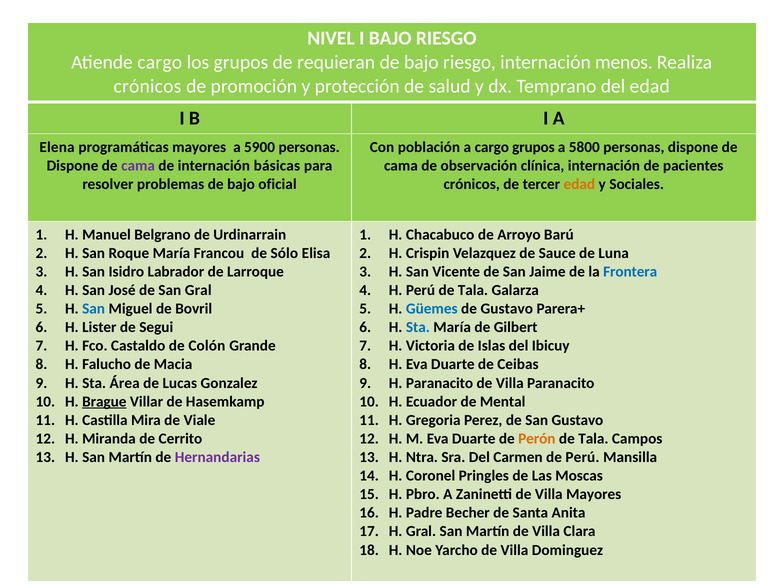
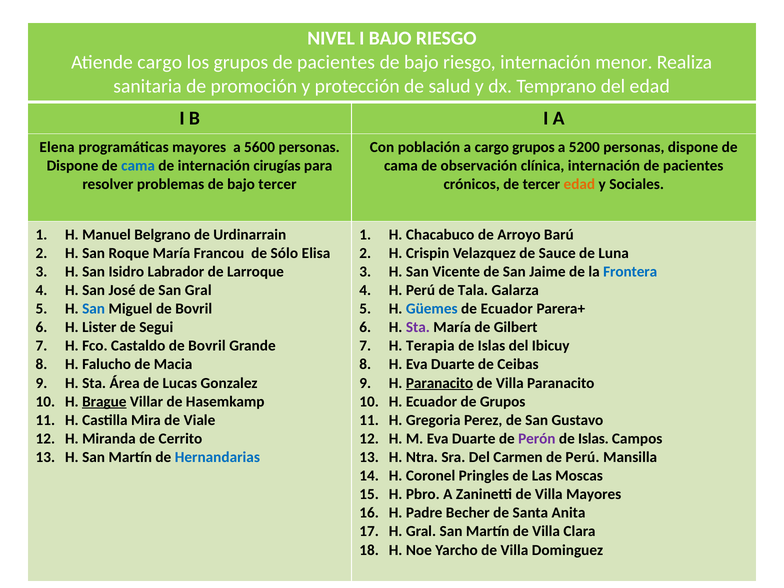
grupos de requieran: requieran -> pacientes (336, 62)
menos: menos -> menor (624, 62)
crónicos: crónicos -> sanitaria (148, 86)
5900: 5900 -> 5600 (260, 147)
5800: 5800 -> 5200 (584, 147)
cama colour: purple -> blue (138, 166)
básicas: básicas -> cirugías (277, 166)
bajo oficial: oficial -> tercer (277, 184)
de Gustavo: Gustavo -> Ecuador (507, 309)
Sta colour: blue -> purple (418, 327)
Castaldo de Colón: Colón -> Bovril (207, 346)
Victoria: Victoria -> Terapia (430, 346)
Paranacito underline: none -> present (440, 383)
de Mental: Mental -> Grupos (503, 402)
Perón colour: orange -> purple (537, 439)
Tala: Tala -> Islas (593, 439)
Hernandarias colour: purple -> blue (217, 457)
